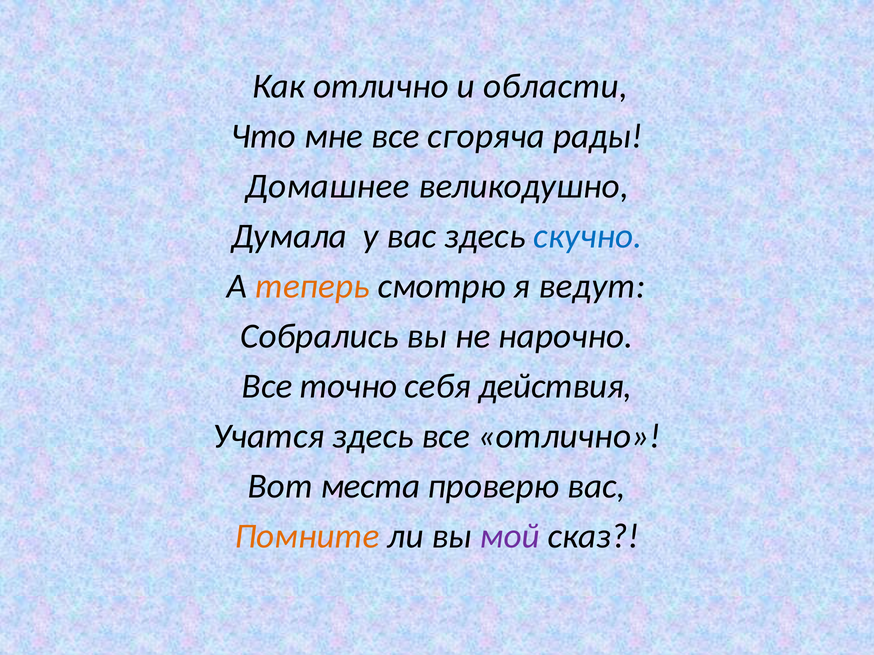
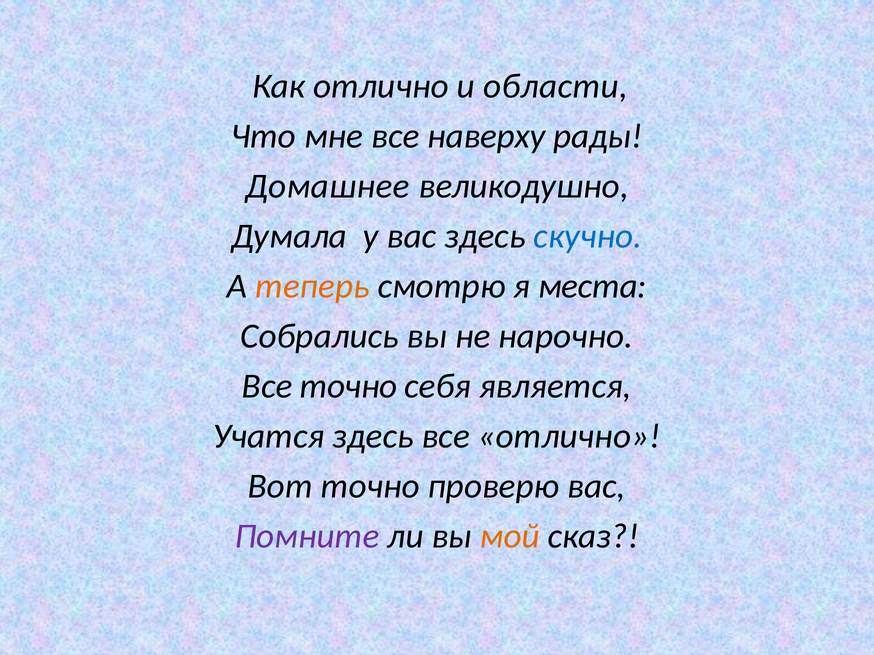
сгоряча: сгоряча -> наверху (486, 136)
ведут: ведут -> места (592, 286)
действия: действия -> является (555, 386)
Вот места: места -> точно (370, 486)
Помните colour: orange -> purple (307, 536)
мой colour: purple -> orange (510, 536)
